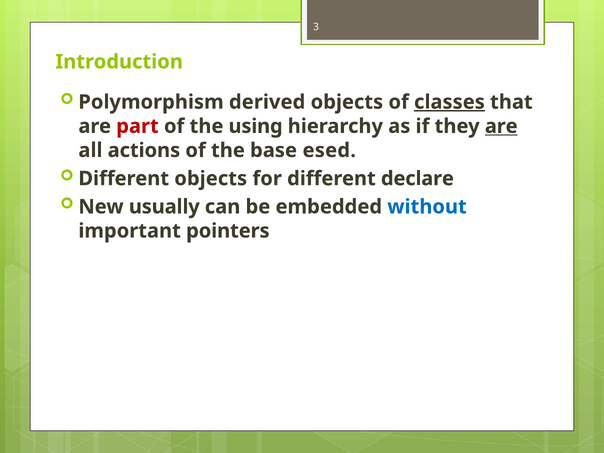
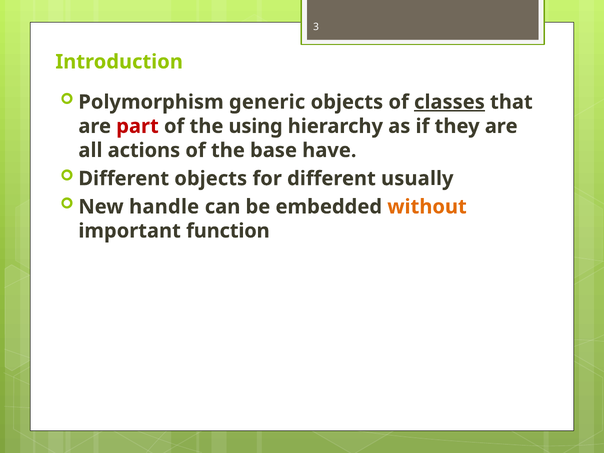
derived: derived -> generic (267, 102)
are underline: present -> none (501, 126)
esed: esed -> have (329, 150)
declare: declare -> usually (417, 179)
usually: usually -> handle (164, 207)
without colour: blue -> orange (427, 207)
pointers: pointers -> function (228, 231)
